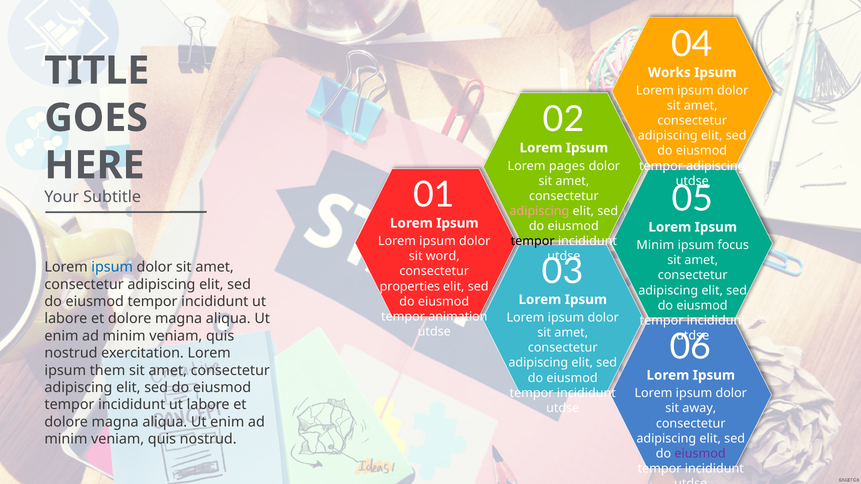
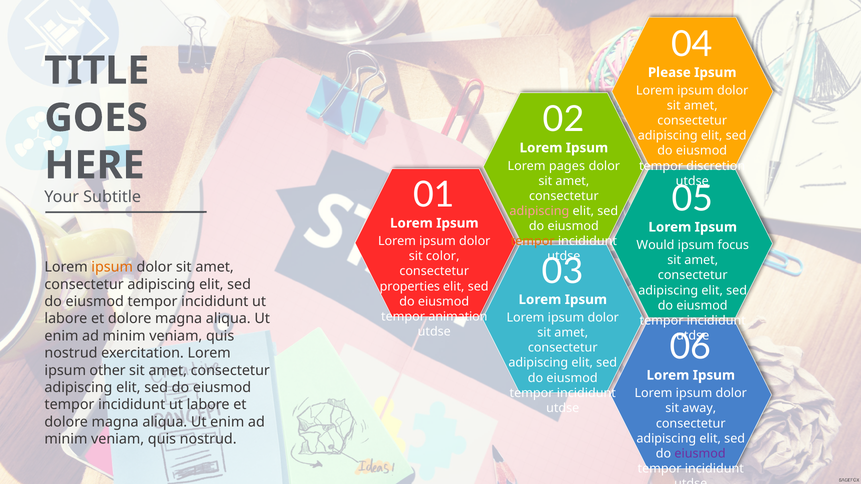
Works: Works -> Please (669, 73)
tempor adipiscing: adipiscing -> discretion (716, 166)
tempor colour: black -> orange (533, 241)
Minim: Minim -> Would (655, 245)
word: word -> color (443, 256)
ipsum colour: blue -> orange (112, 267)
them: them -> other (108, 371)
